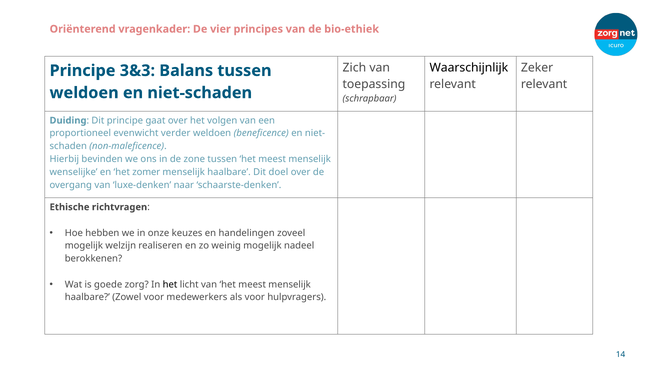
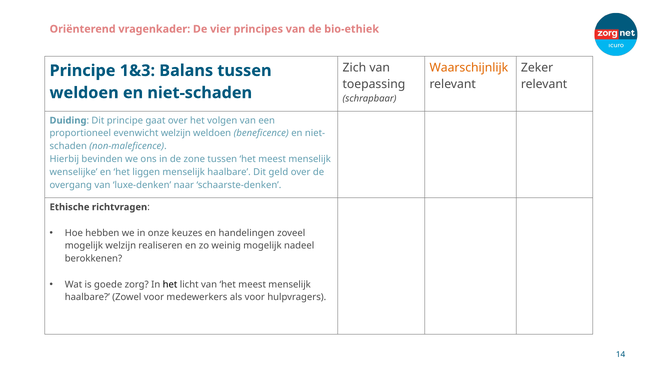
Waarschijnlijk colour: black -> orange (469, 68)
3&3: 3&3 -> 1&3 (137, 71)
evenwicht verder: verder -> welzijn (176, 134)
zomer: zomer -> liggen (146, 172)
doel: doel -> geld (278, 172)
